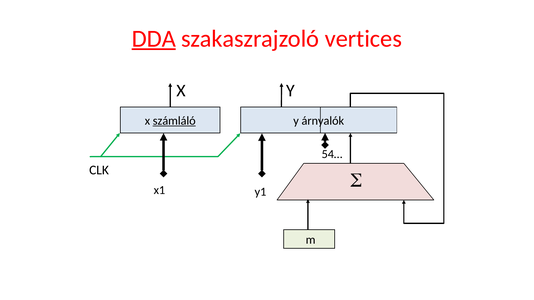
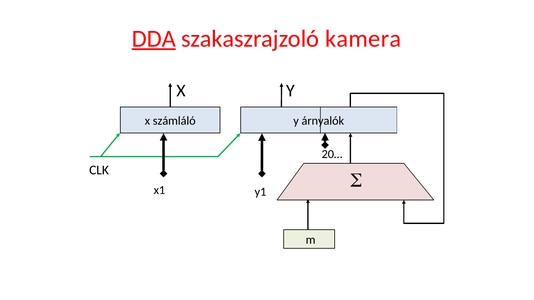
vertices: vertices -> kamera (363, 39)
számláló underline: present -> none (174, 121)
54…: 54… -> 20… (332, 154)
